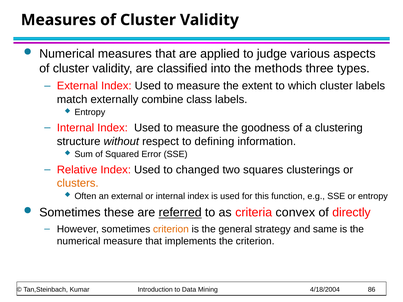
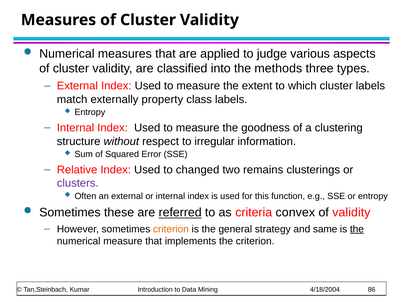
combine: combine -> property (162, 99)
defining: defining -> irregular (215, 141)
squares: squares -> remains (263, 170)
clusters colour: orange -> purple (78, 183)
of directly: directly -> validity (351, 213)
the underline: none -> present (357, 229)
